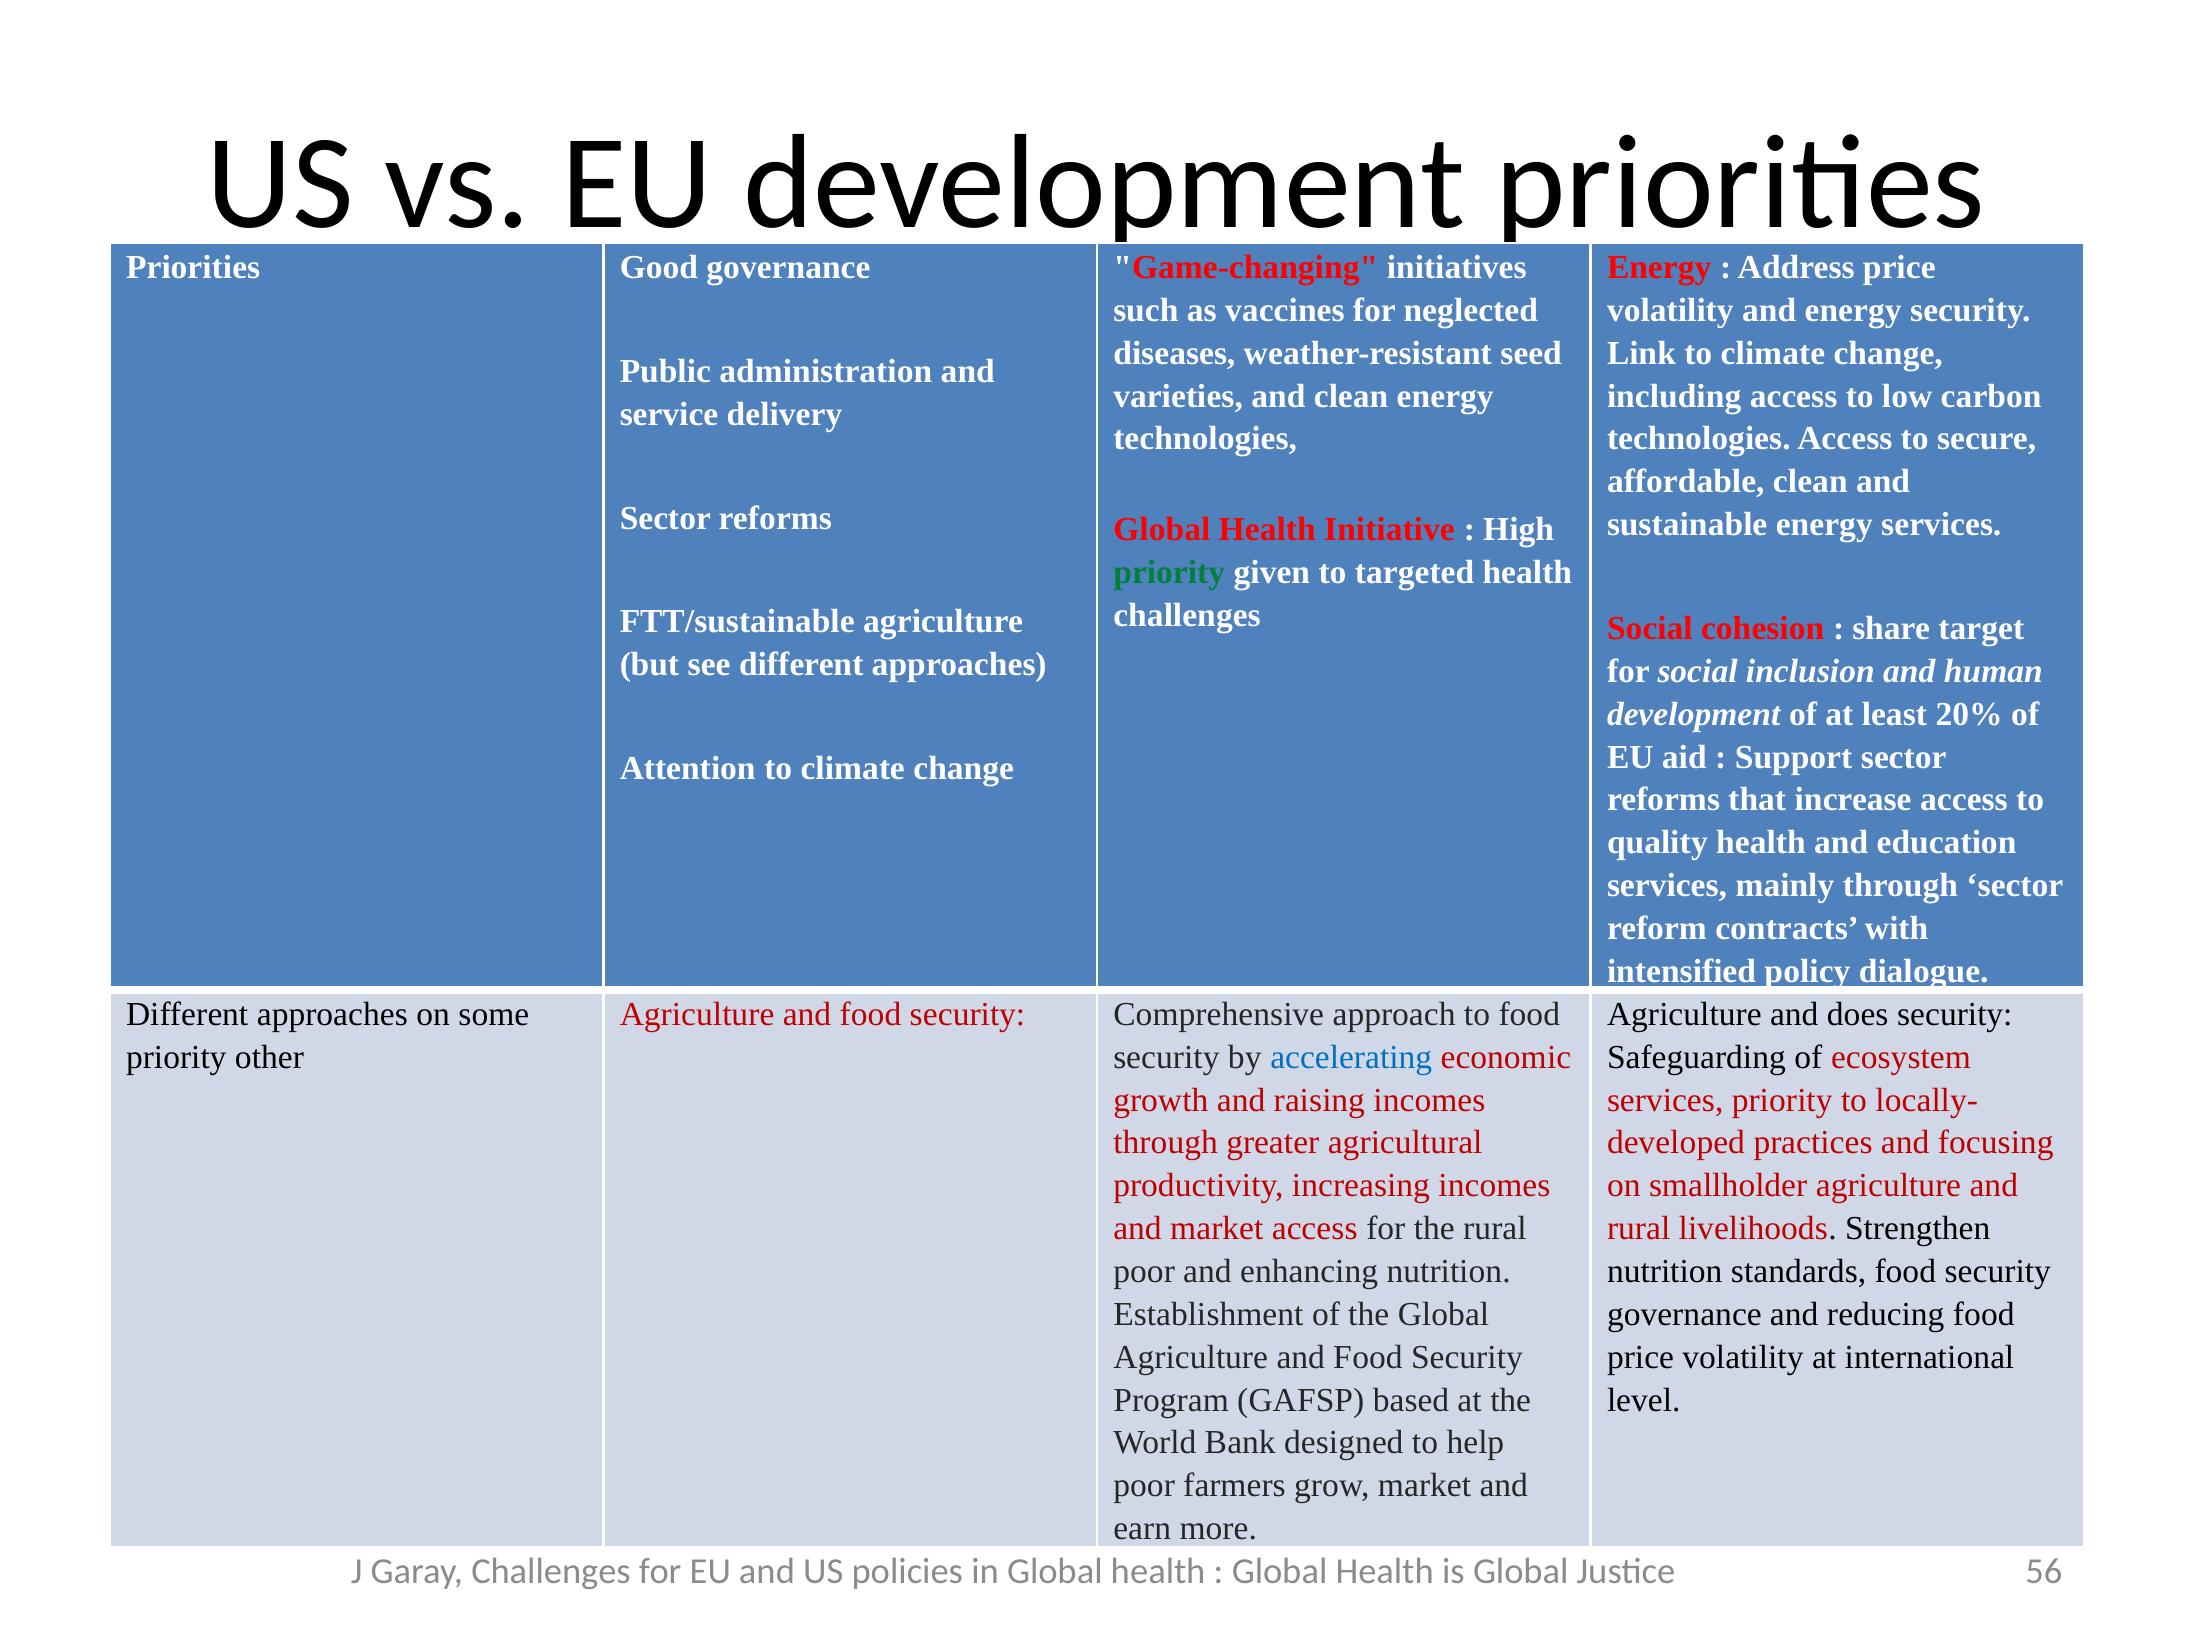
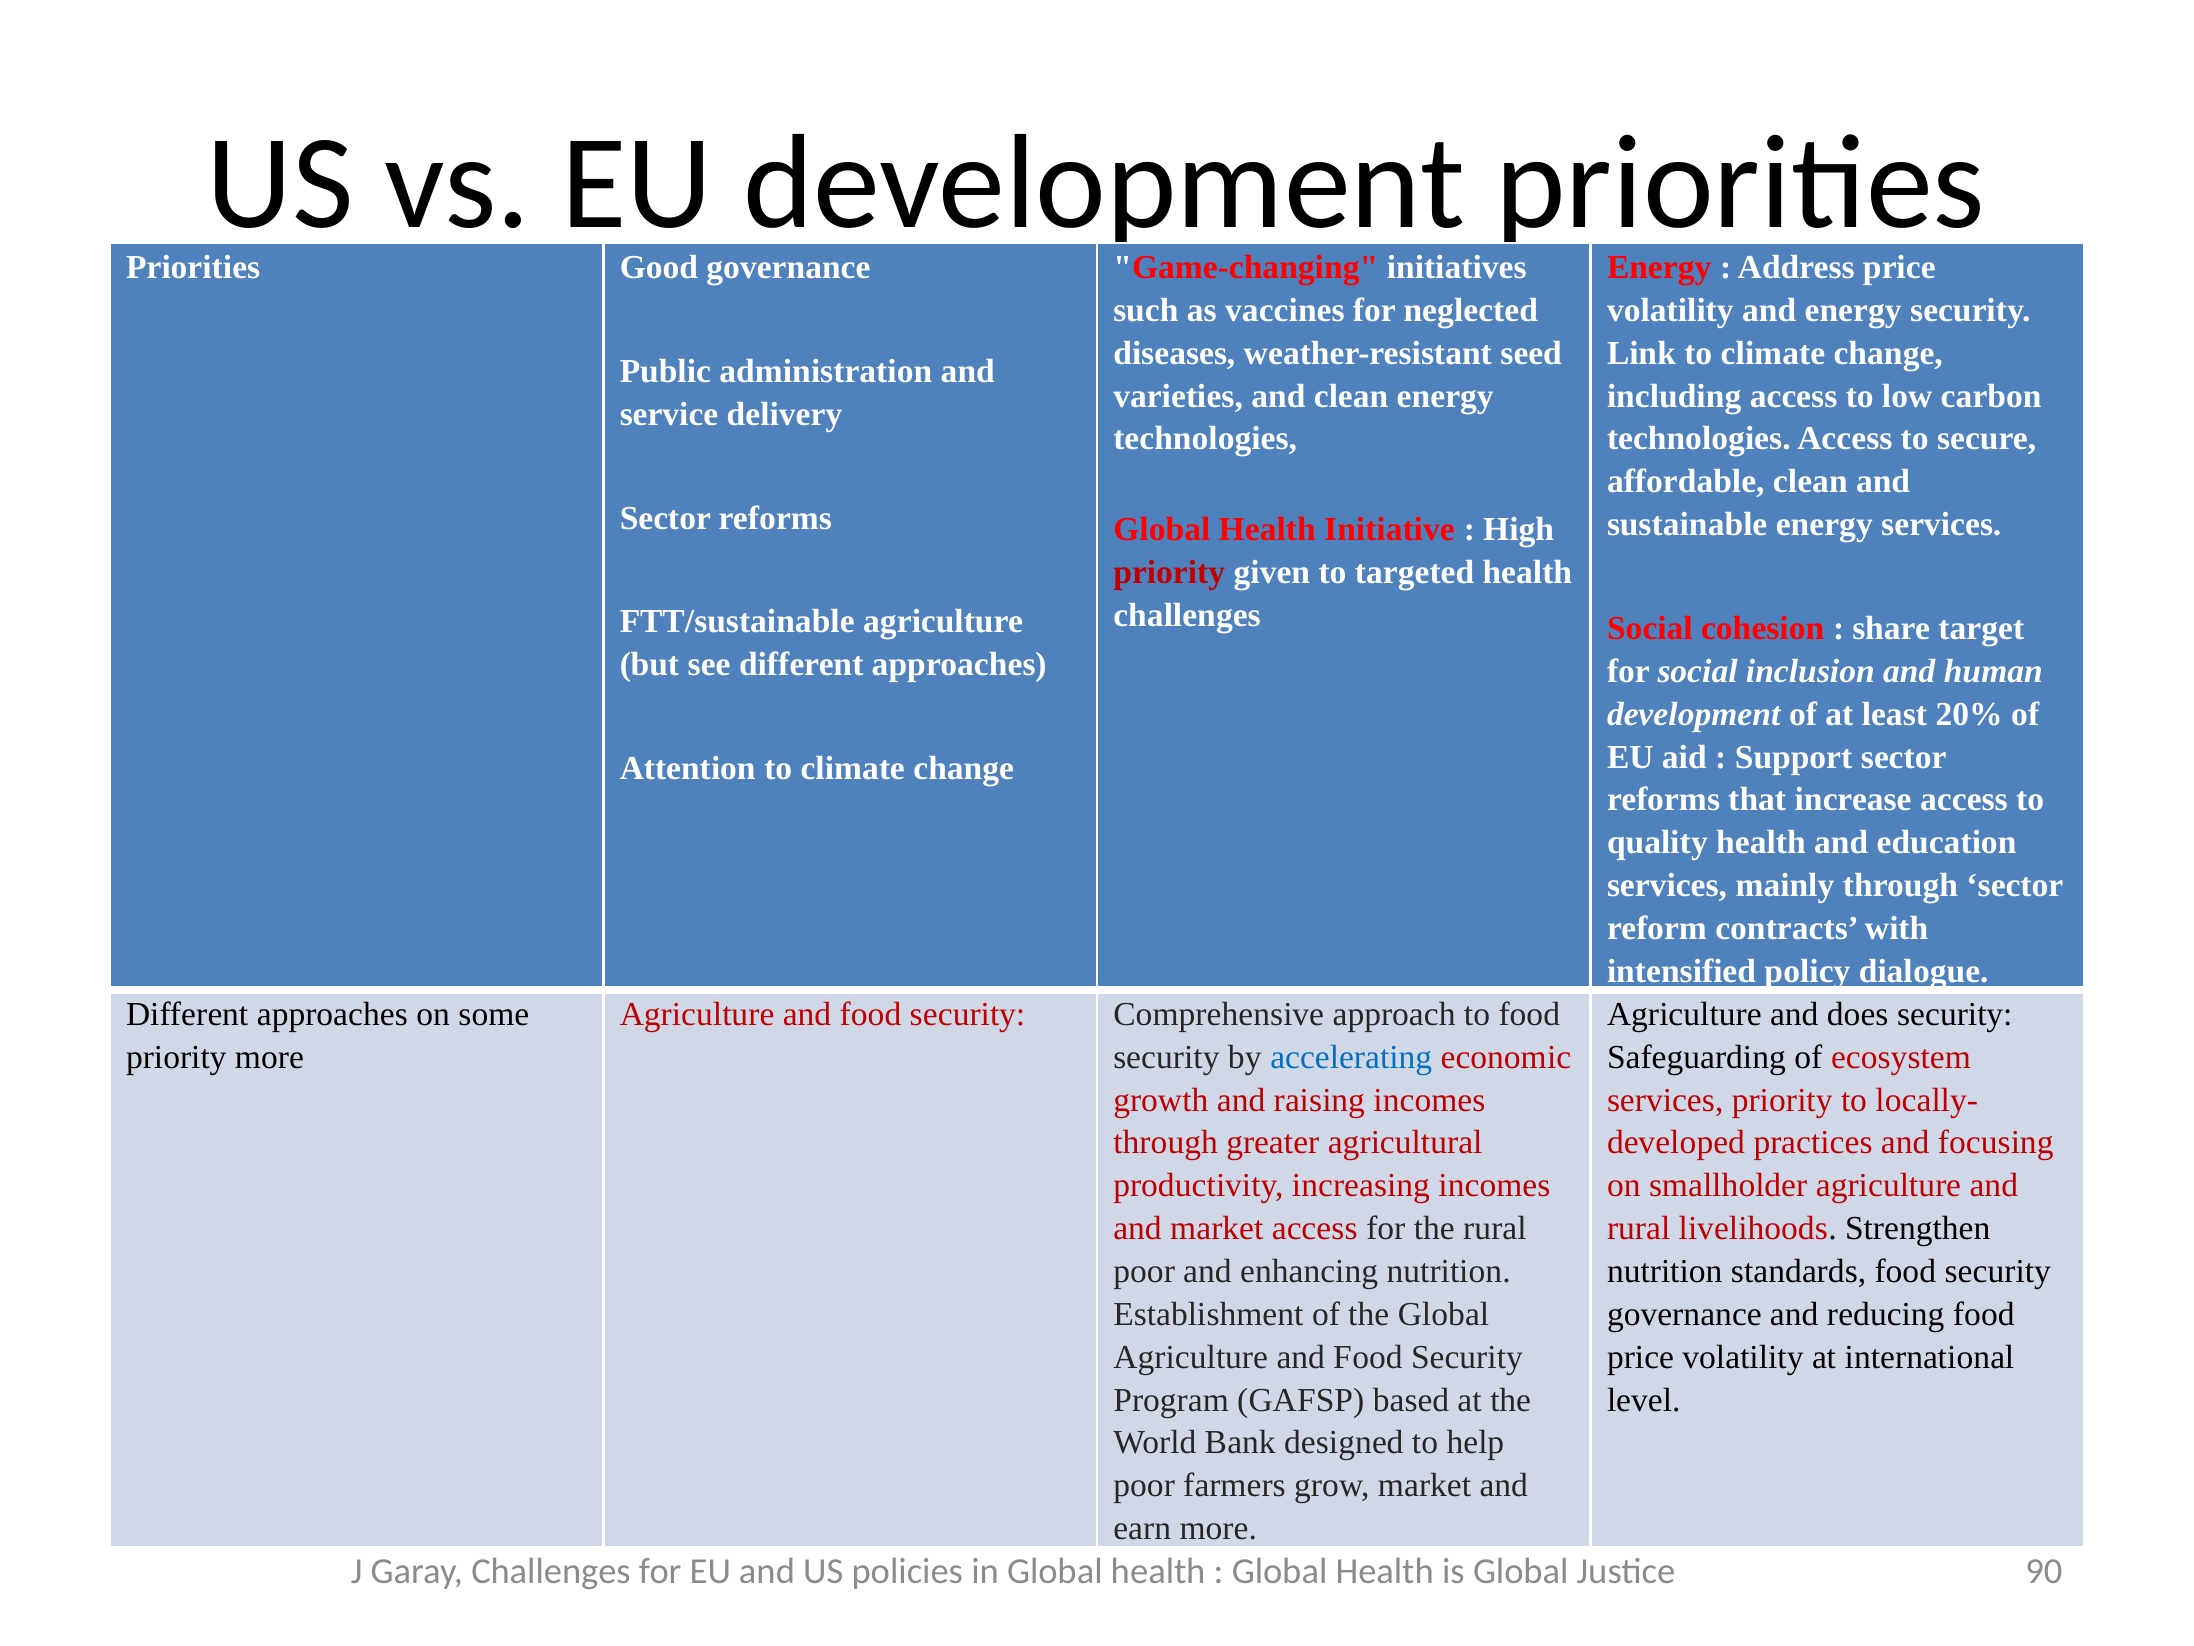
priority colour: green -> red (1169, 572)
priority other: other -> more (269, 1057)
56: 56 -> 90 (2044, 1571)
